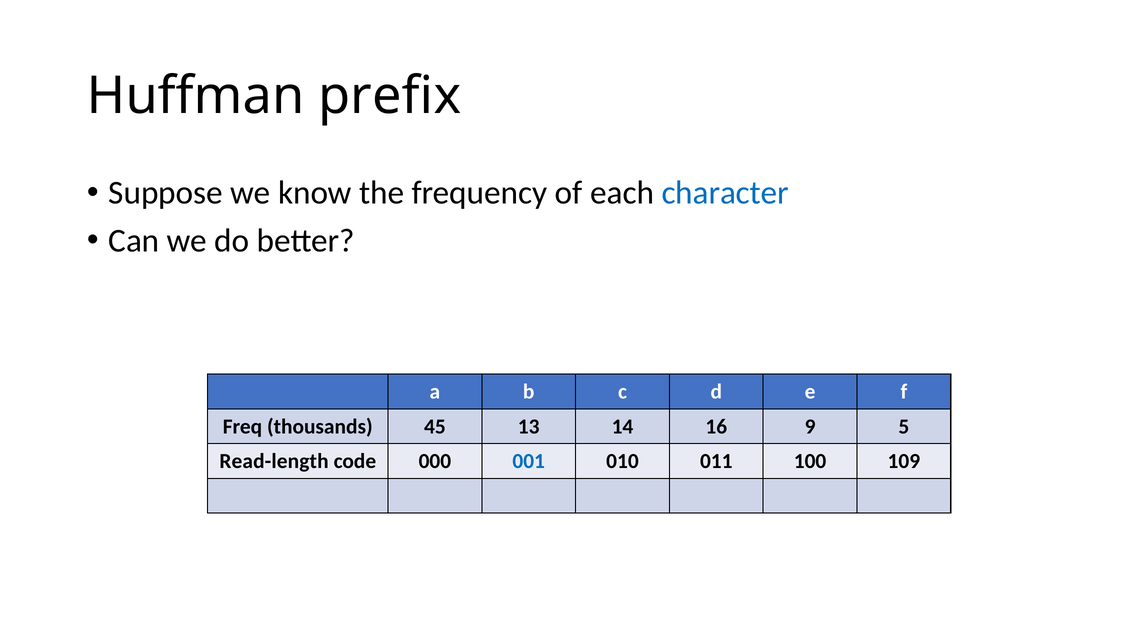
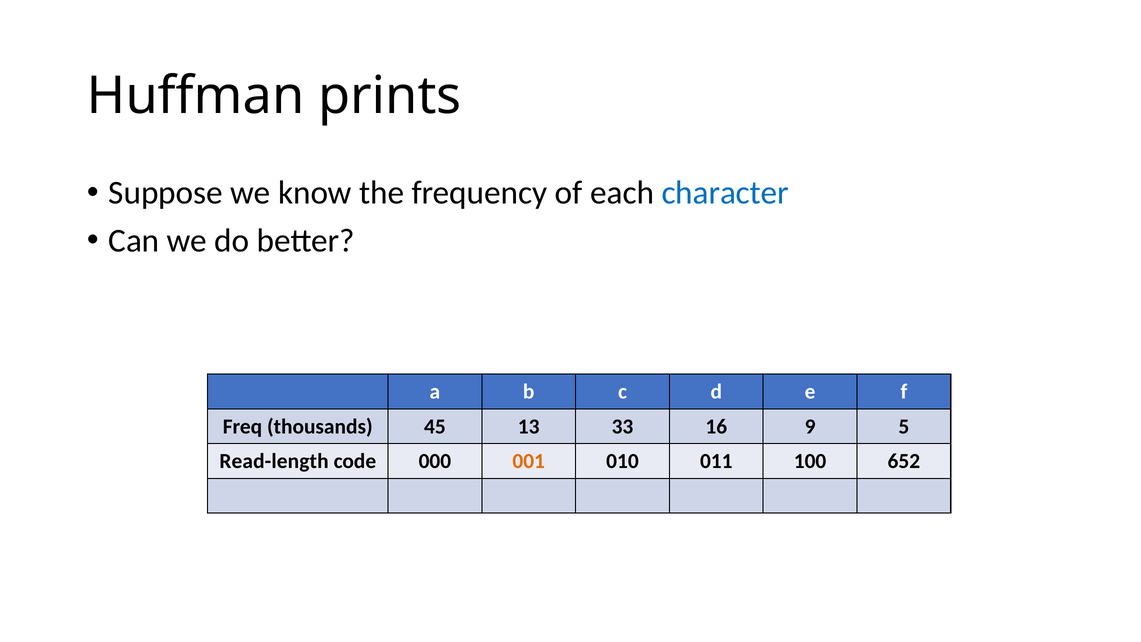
prefix: prefix -> prints (390, 96)
14: 14 -> 33 (622, 426)
001 colour: blue -> orange (529, 461)
109: 109 -> 652 (904, 461)
